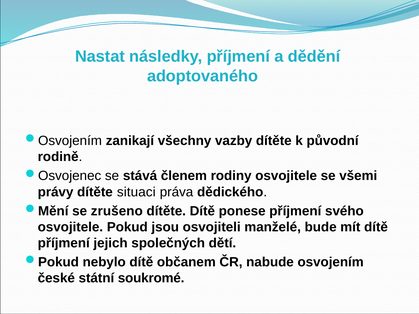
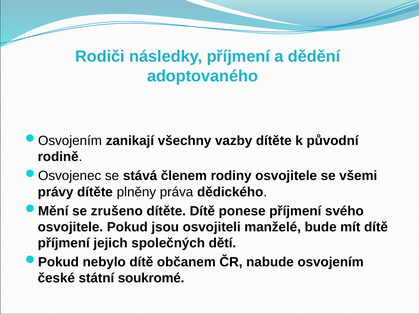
Nastat: Nastat -> Rodiči (100, 57)
situaci: situaci -> plněny (136, 192)
